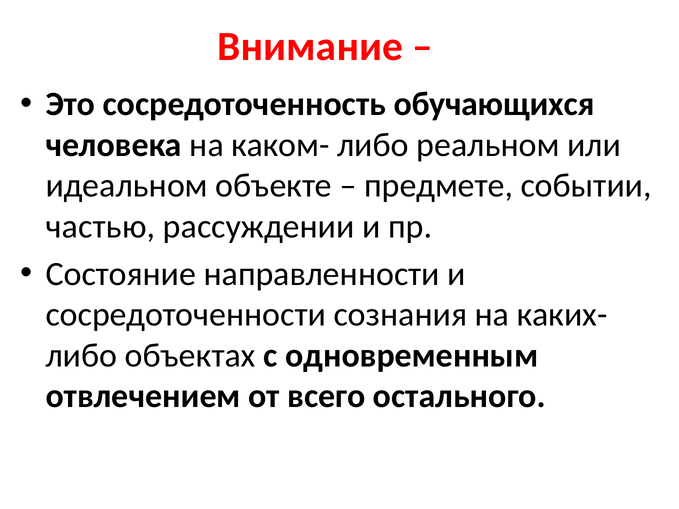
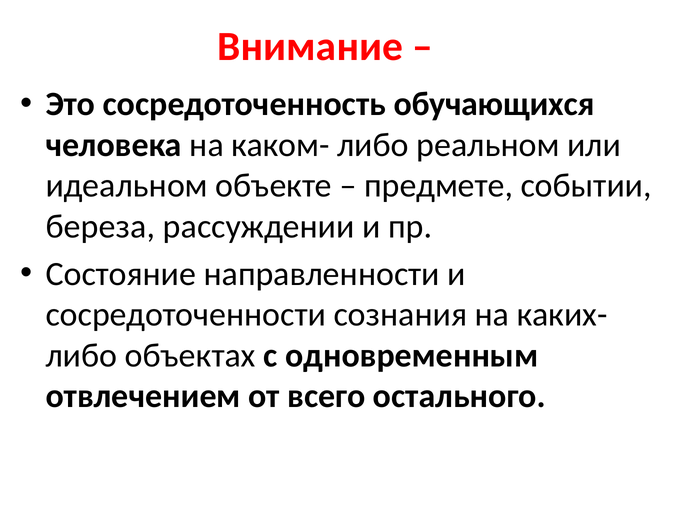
частью: частью -> береза (100, 227)
